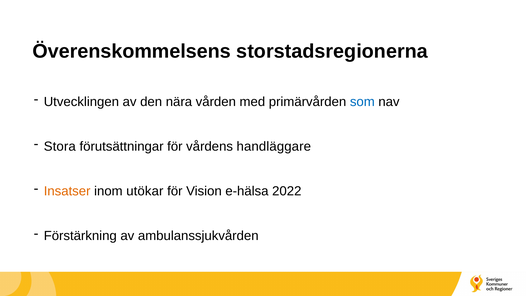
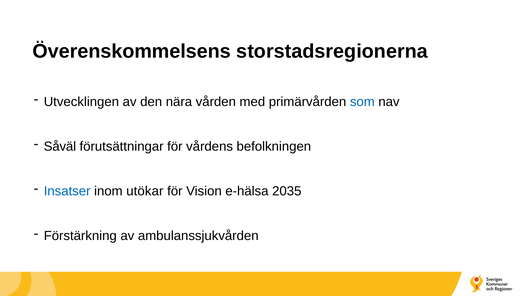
Stora: Stora -> Såväl (60, 146)
handläggare: handläggare -> befolkningen (274, 146)
Insatser colour: orange -> blue (67, 191)
2022: 2022 -> 2035 (287, 191)
